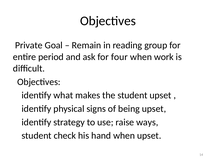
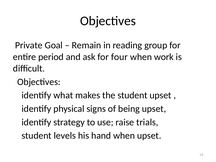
ways: ways -> trials (147, 122)
check: check -> levels (65, 136)
